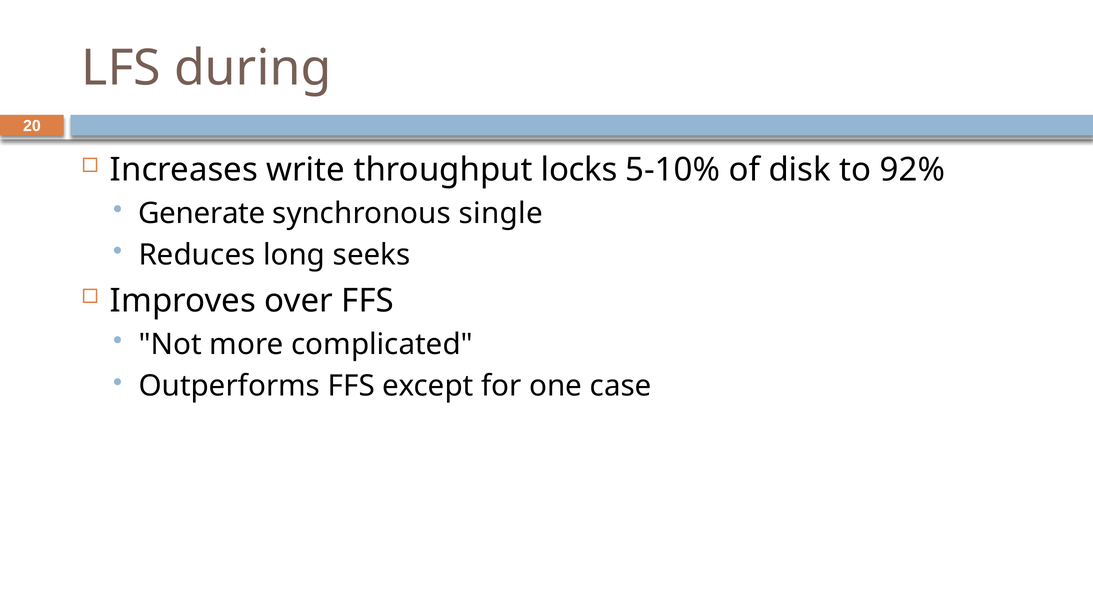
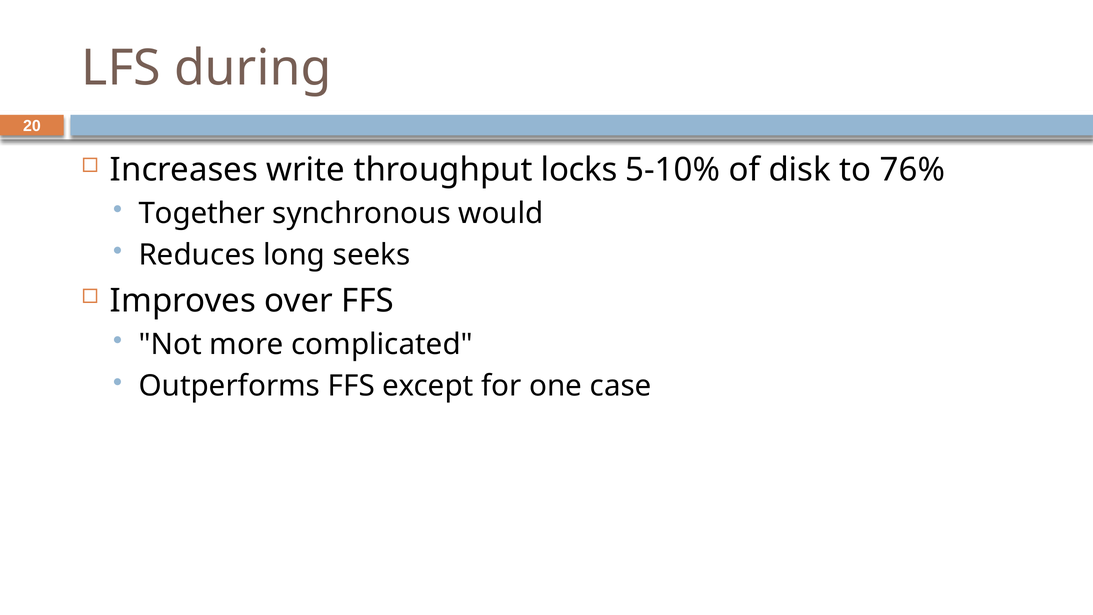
92%: 92% -> 76% (912, 170)
Generate: Generate -> Together (202, 213)
single: single -> would (501, 213)
